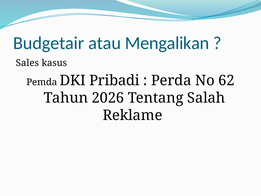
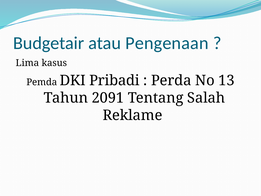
Mengalikan: Mengalikan -> Pengenaan (167, 43)
Sales: Sales -> Lima (27, 63)
62: 62 -> 13 (226, 80)
2026: 2026 -> 2091 (108, 98)
